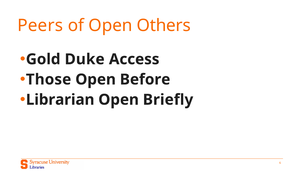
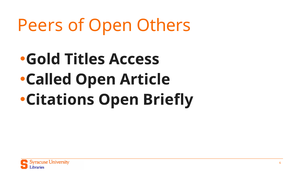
Duke: Duke -> Titles (85, 59)
Those: Those -> Called (49, 79)
Before: Before -> Article (145, 79)
Librarian: Librarian -> Citations (60, 100)
